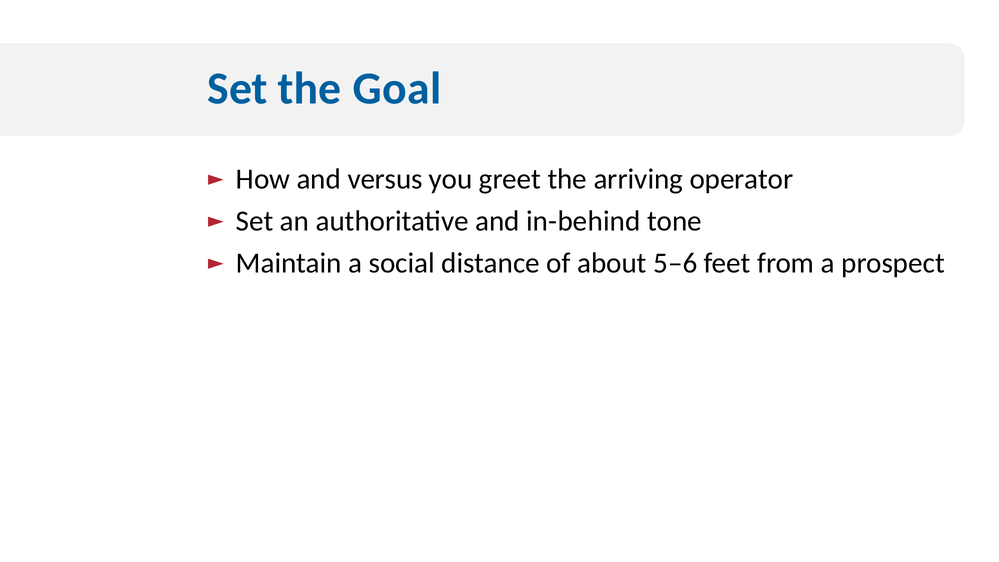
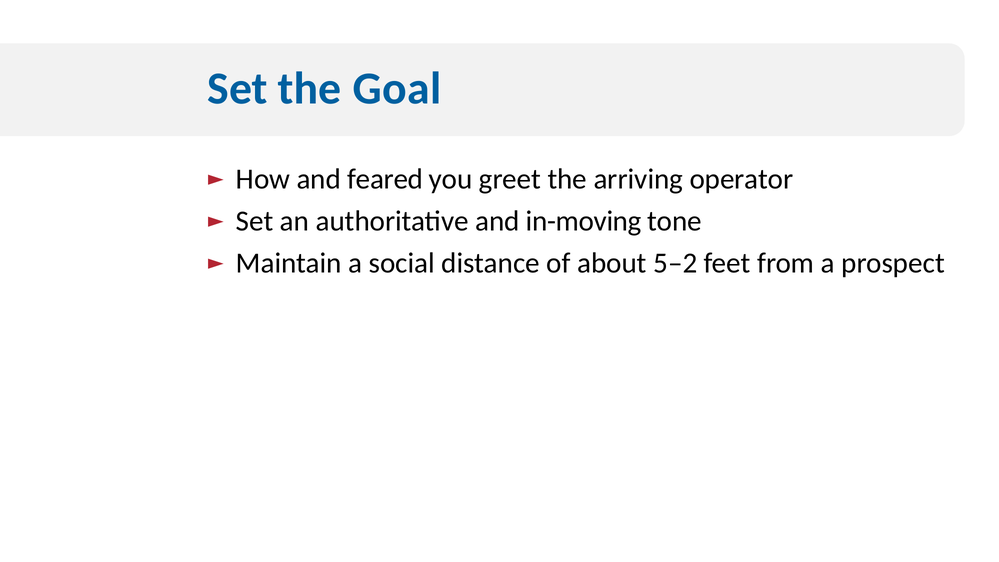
versus: versus -> feared (385, 179)
in-behind: in-behind -> in-moving (584, 221)
5–6: 5–6 -> 5–2 (675, 263)
